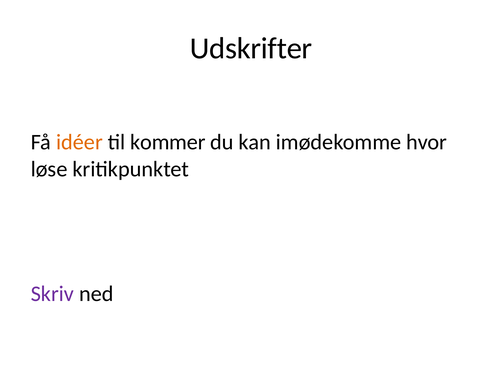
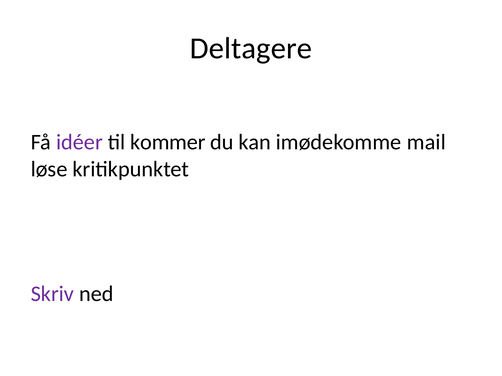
Udskrifter: Udskrifter -> Deltagere (251, 49)
idéer colour: orange -> purple (79, 142)
hvor: hvor -> mail (426, 142)
